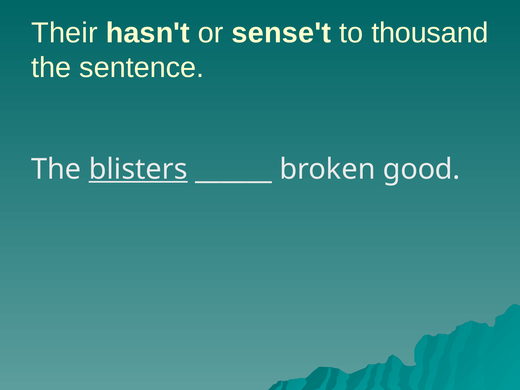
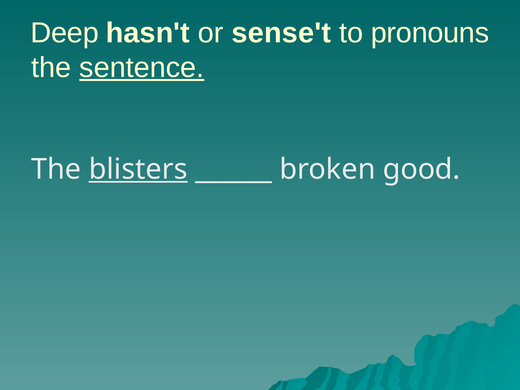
Their: Their -> Deep (65, 33)
thousand: thousand -> pronouns (430, 33)
sentence underline: none -> present (142, 68)
